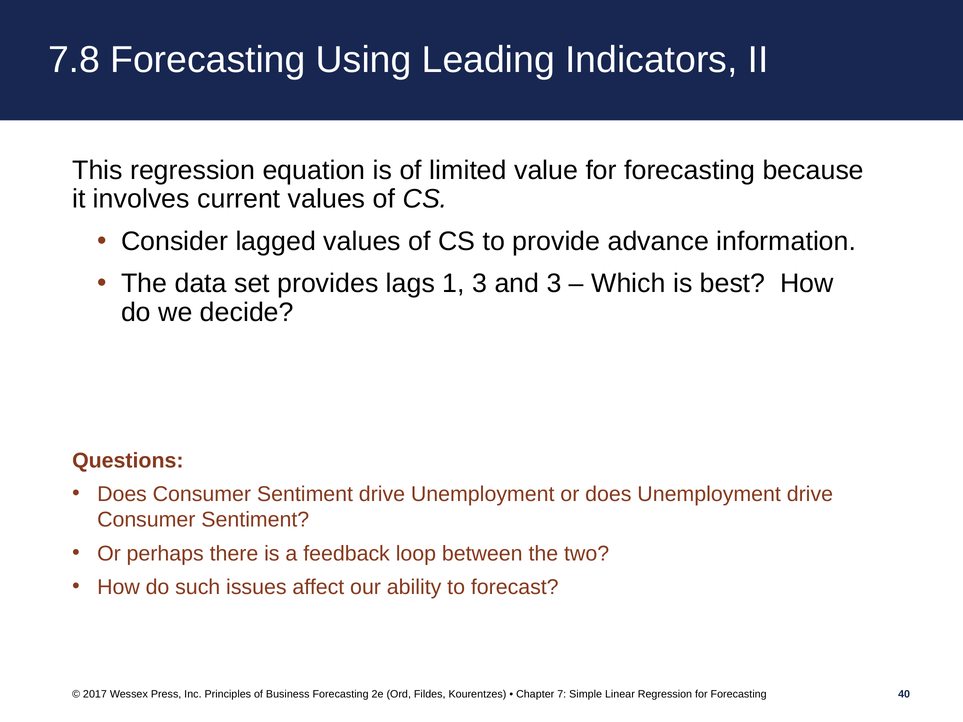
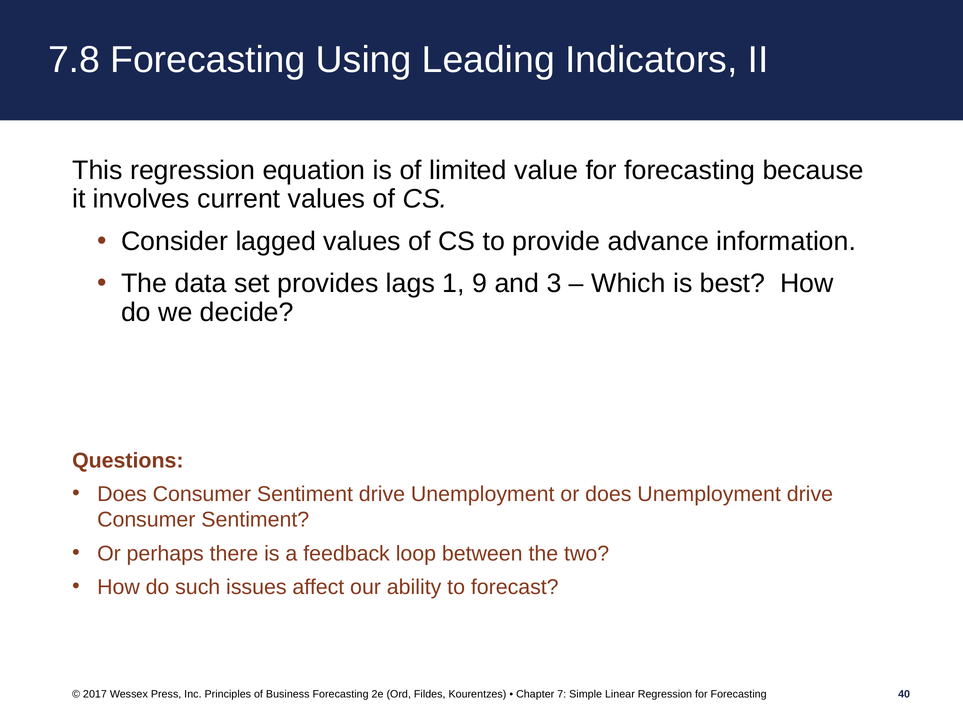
1 3: 3 -> 9 (480, 284)
